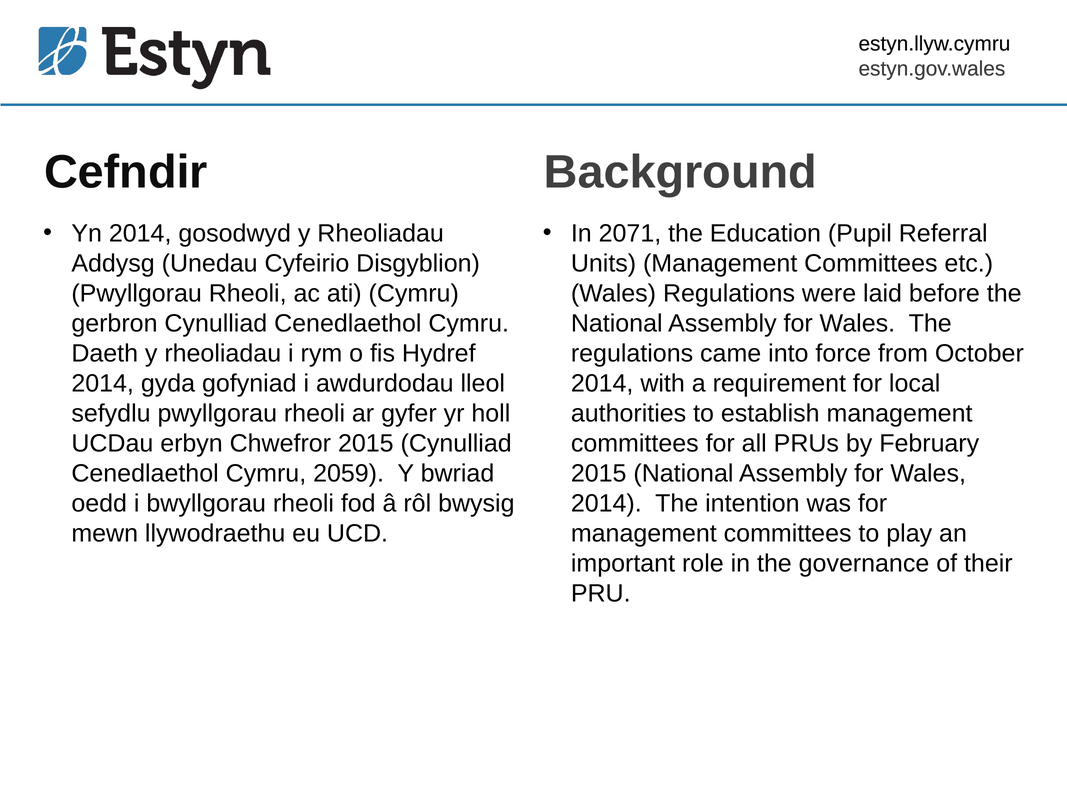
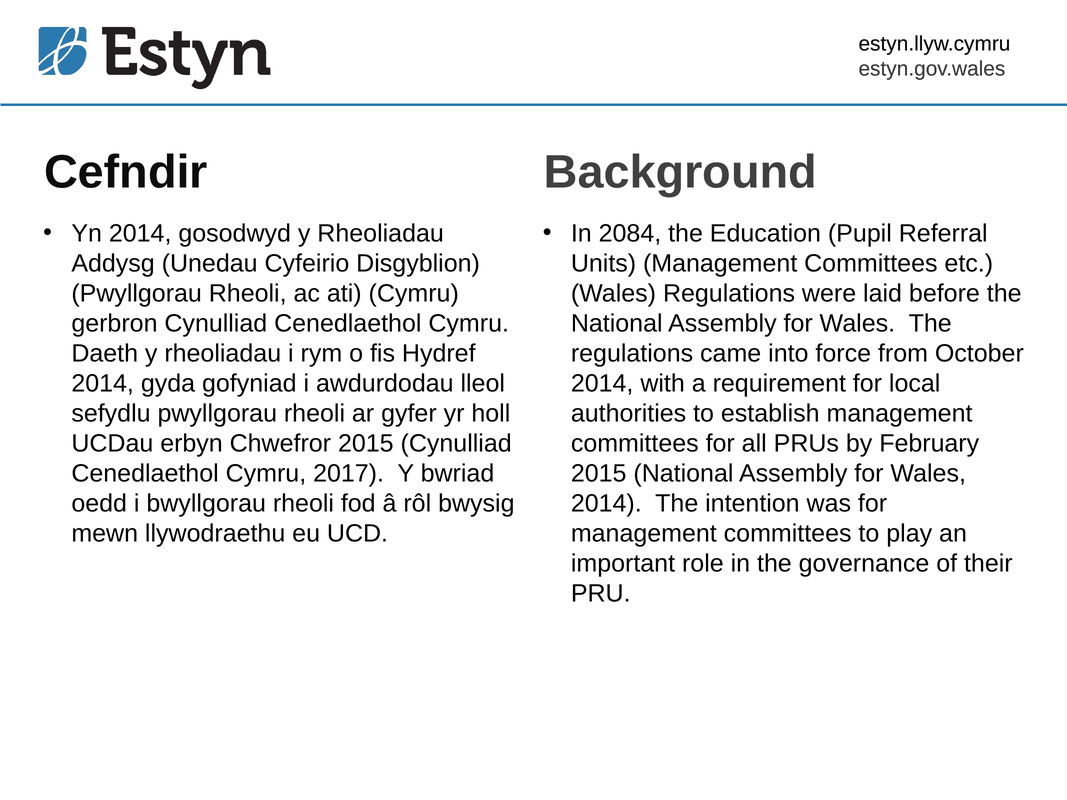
2071: 2071 -> 2084 (630, 234)
2059: 2059 -> 2017 (349, 474)
